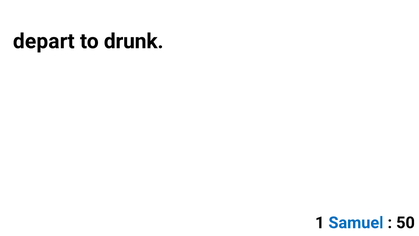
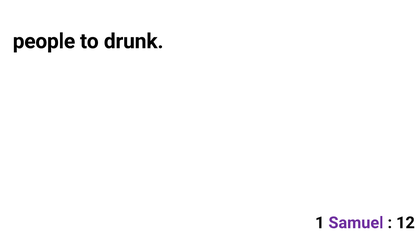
depart: depart -> people (44, 41)
Samuel colour: blue -> purple (356, 222)
50: 50 -> 12 (405, 222)
